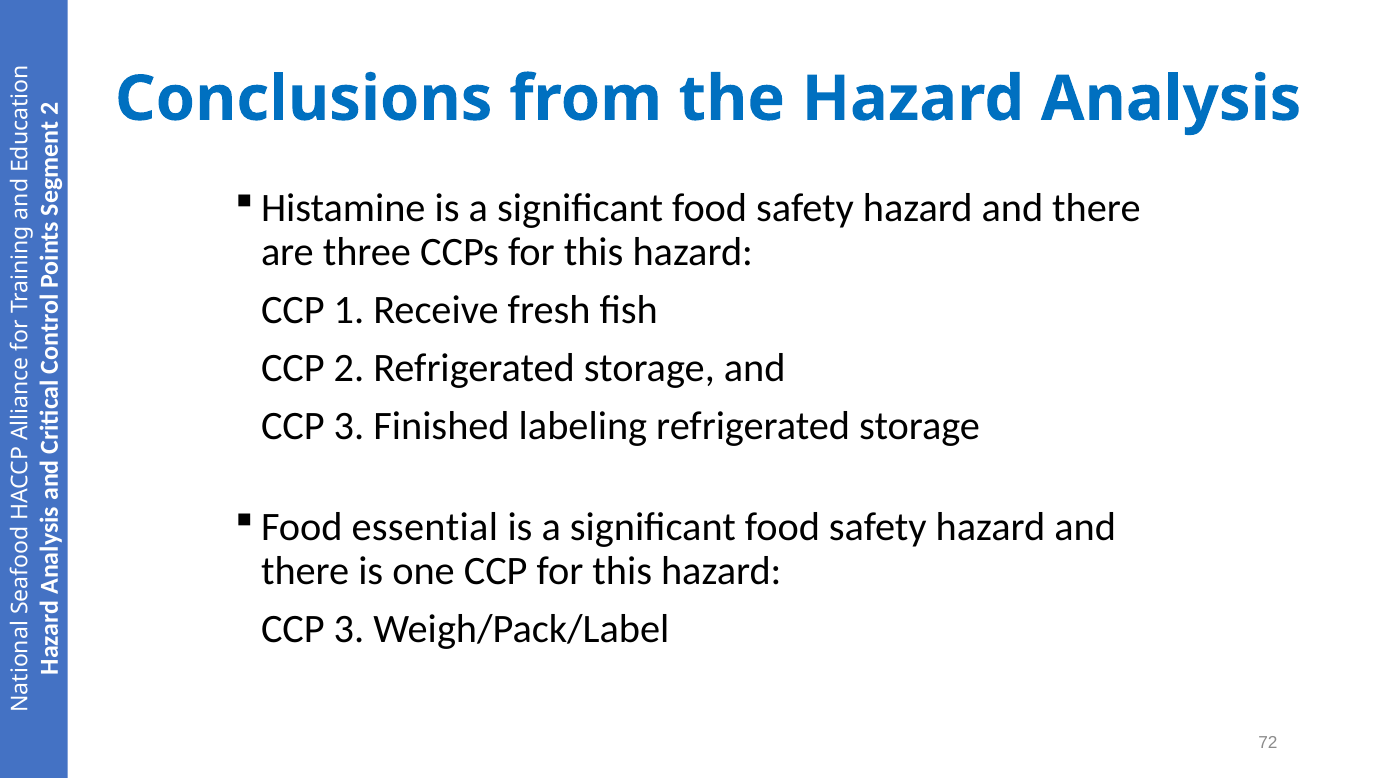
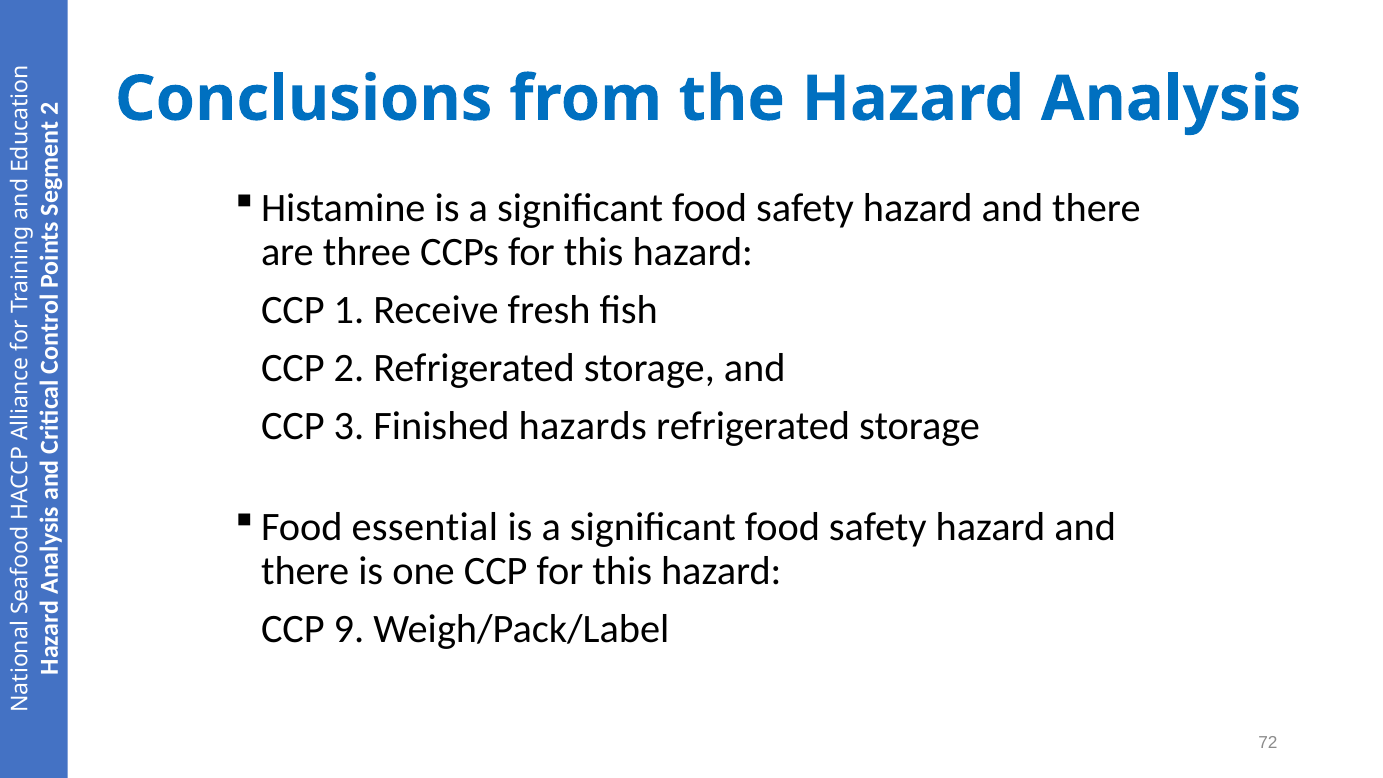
labeling: labeling -> hazards (583, 426)
3: 3 -> 9 (349, 629)
